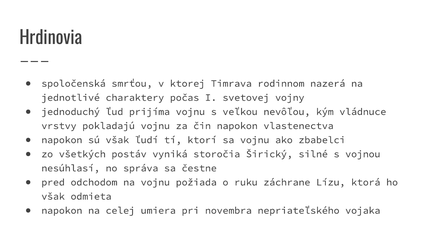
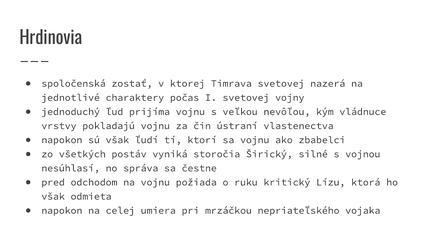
smrťou: smrťou -> zostať (132, 83)
Timrava rodinnom: rodinnom -> svetovej (281, 83)
čin napokon: napokon -> ústraní (237, 126)
záchrane: záchrane -> kritický (287, 182)
novembra: novembra -> mrzáčkou (228, 210)
